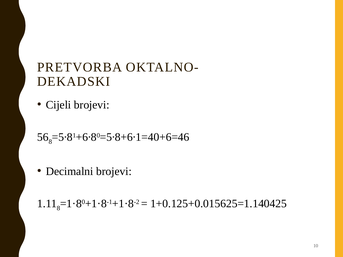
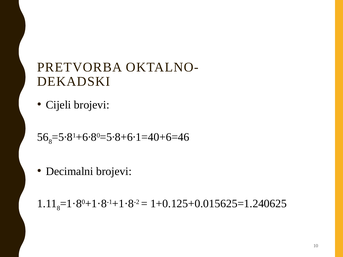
1+0.125+0.015625=1.140425: 1+0.125+0.015625=1.140425 -> 1+0.125+0.015625=1.240625 (219, 204)
